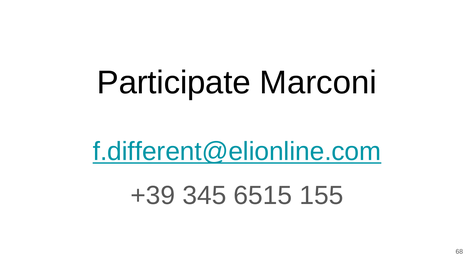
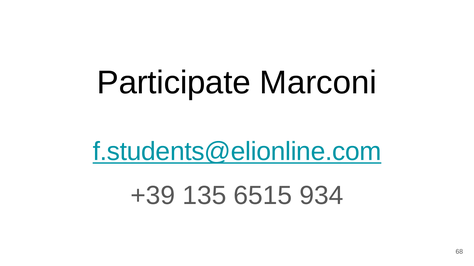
f.different@elionline.com: f.different@elionline.com -> f.students@elionline.com (237, 152)
345: 345 -> 135 (204, 196)
155: 155 -> 934 (321, 196)
